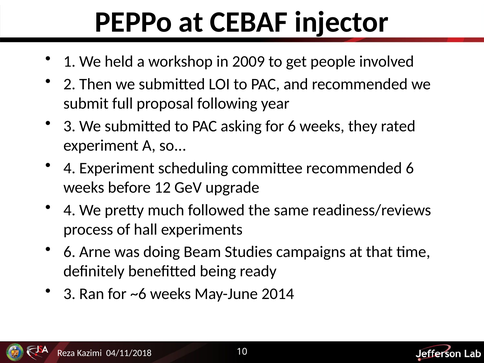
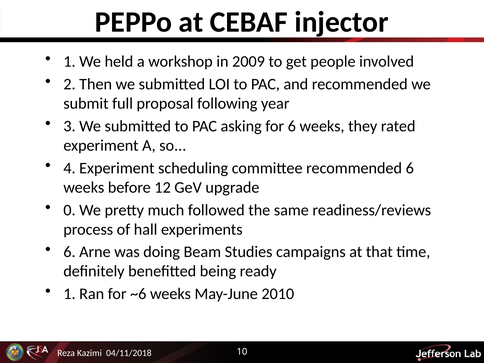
4: 4 -> 0 (69, 210)
3: 3 -> 1 (69, 294)
2014: 2014 -> 2010 (278, 294)
